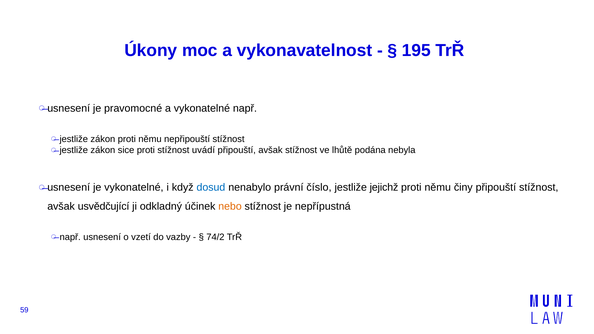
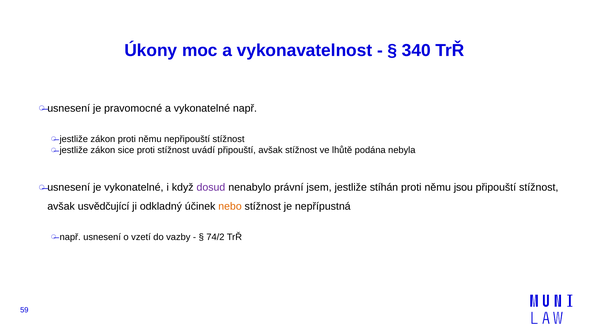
195: 195 -> 340 (416, 51)
dosud colour: blue -> purple (211, 188)
číslo: číslo -> jsem (319, 188)
jejichž: jejichž -> stíhán (384, 188)
činy: činy -> jsou (463, 188)
